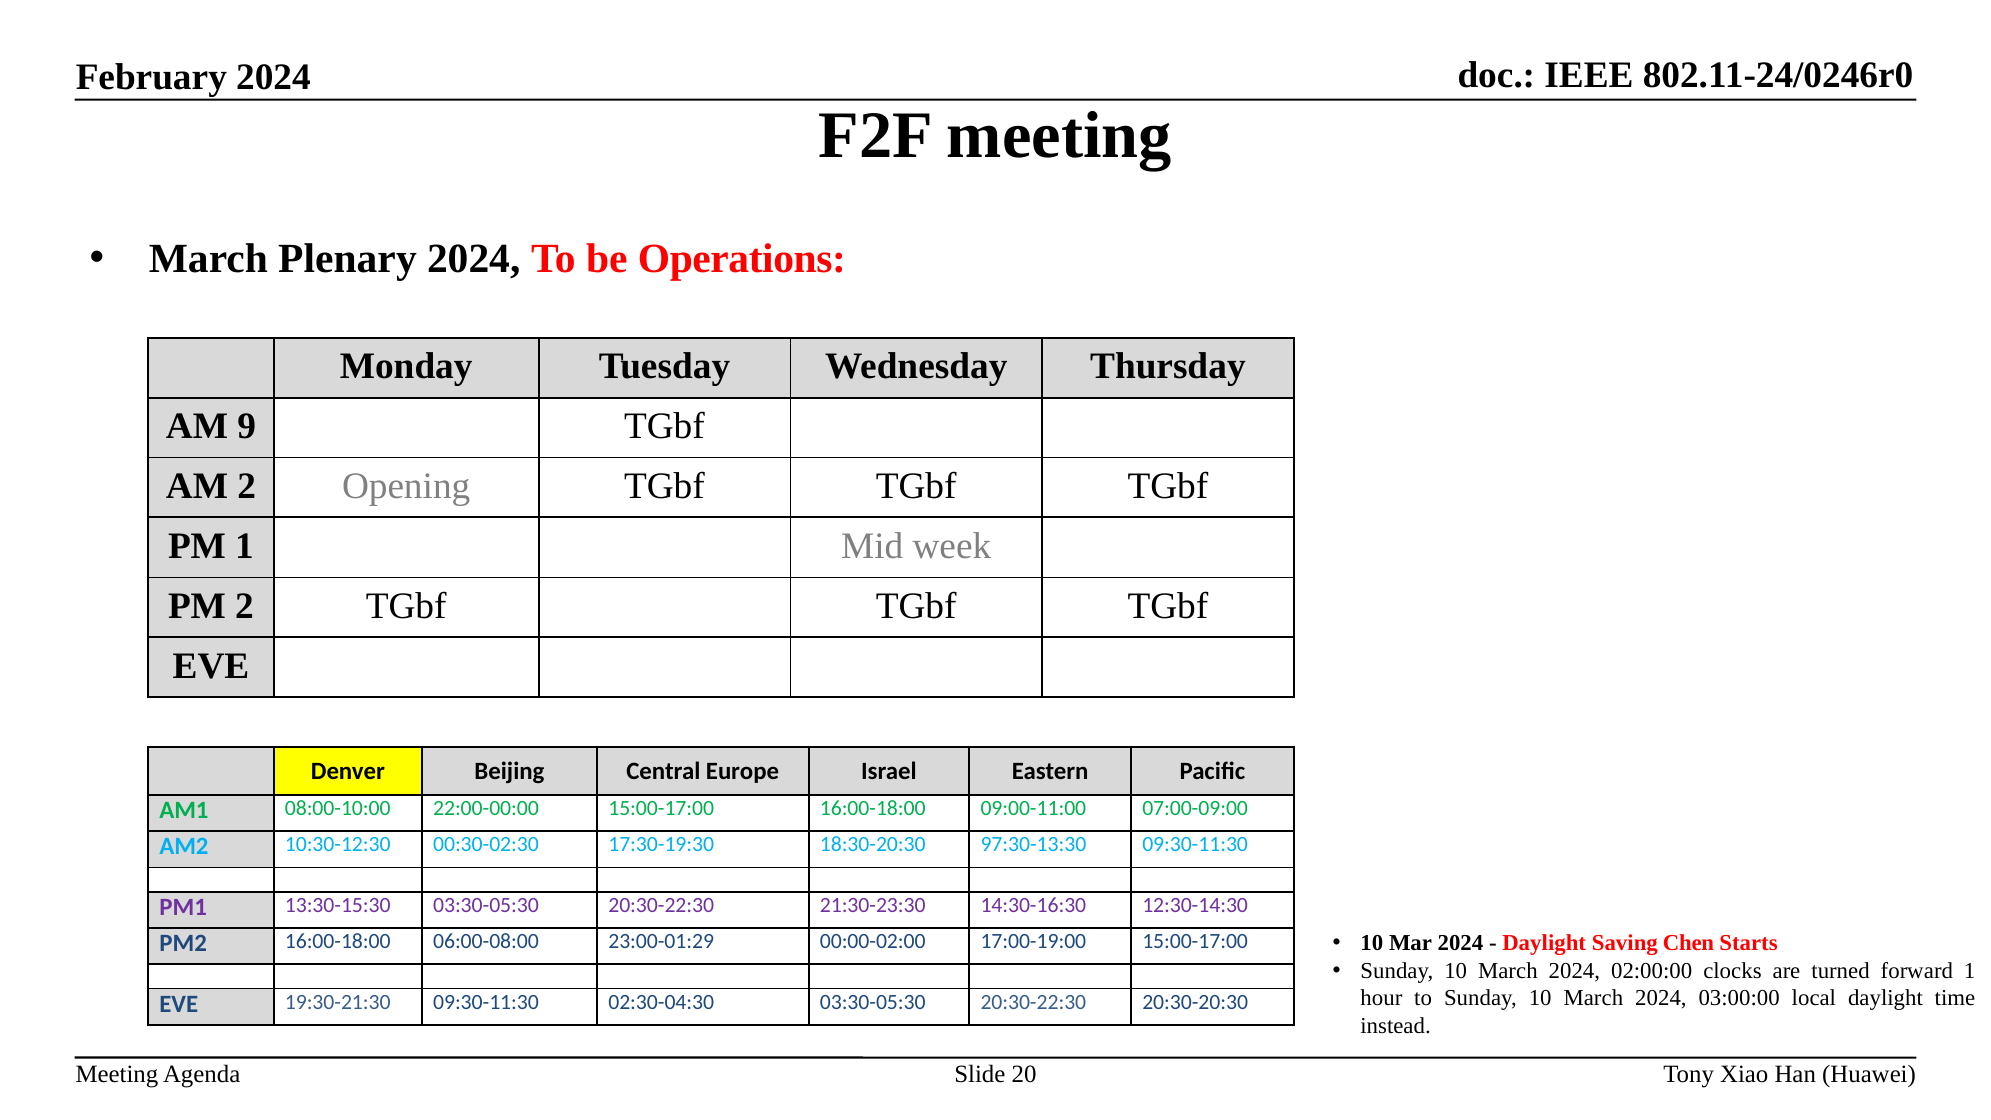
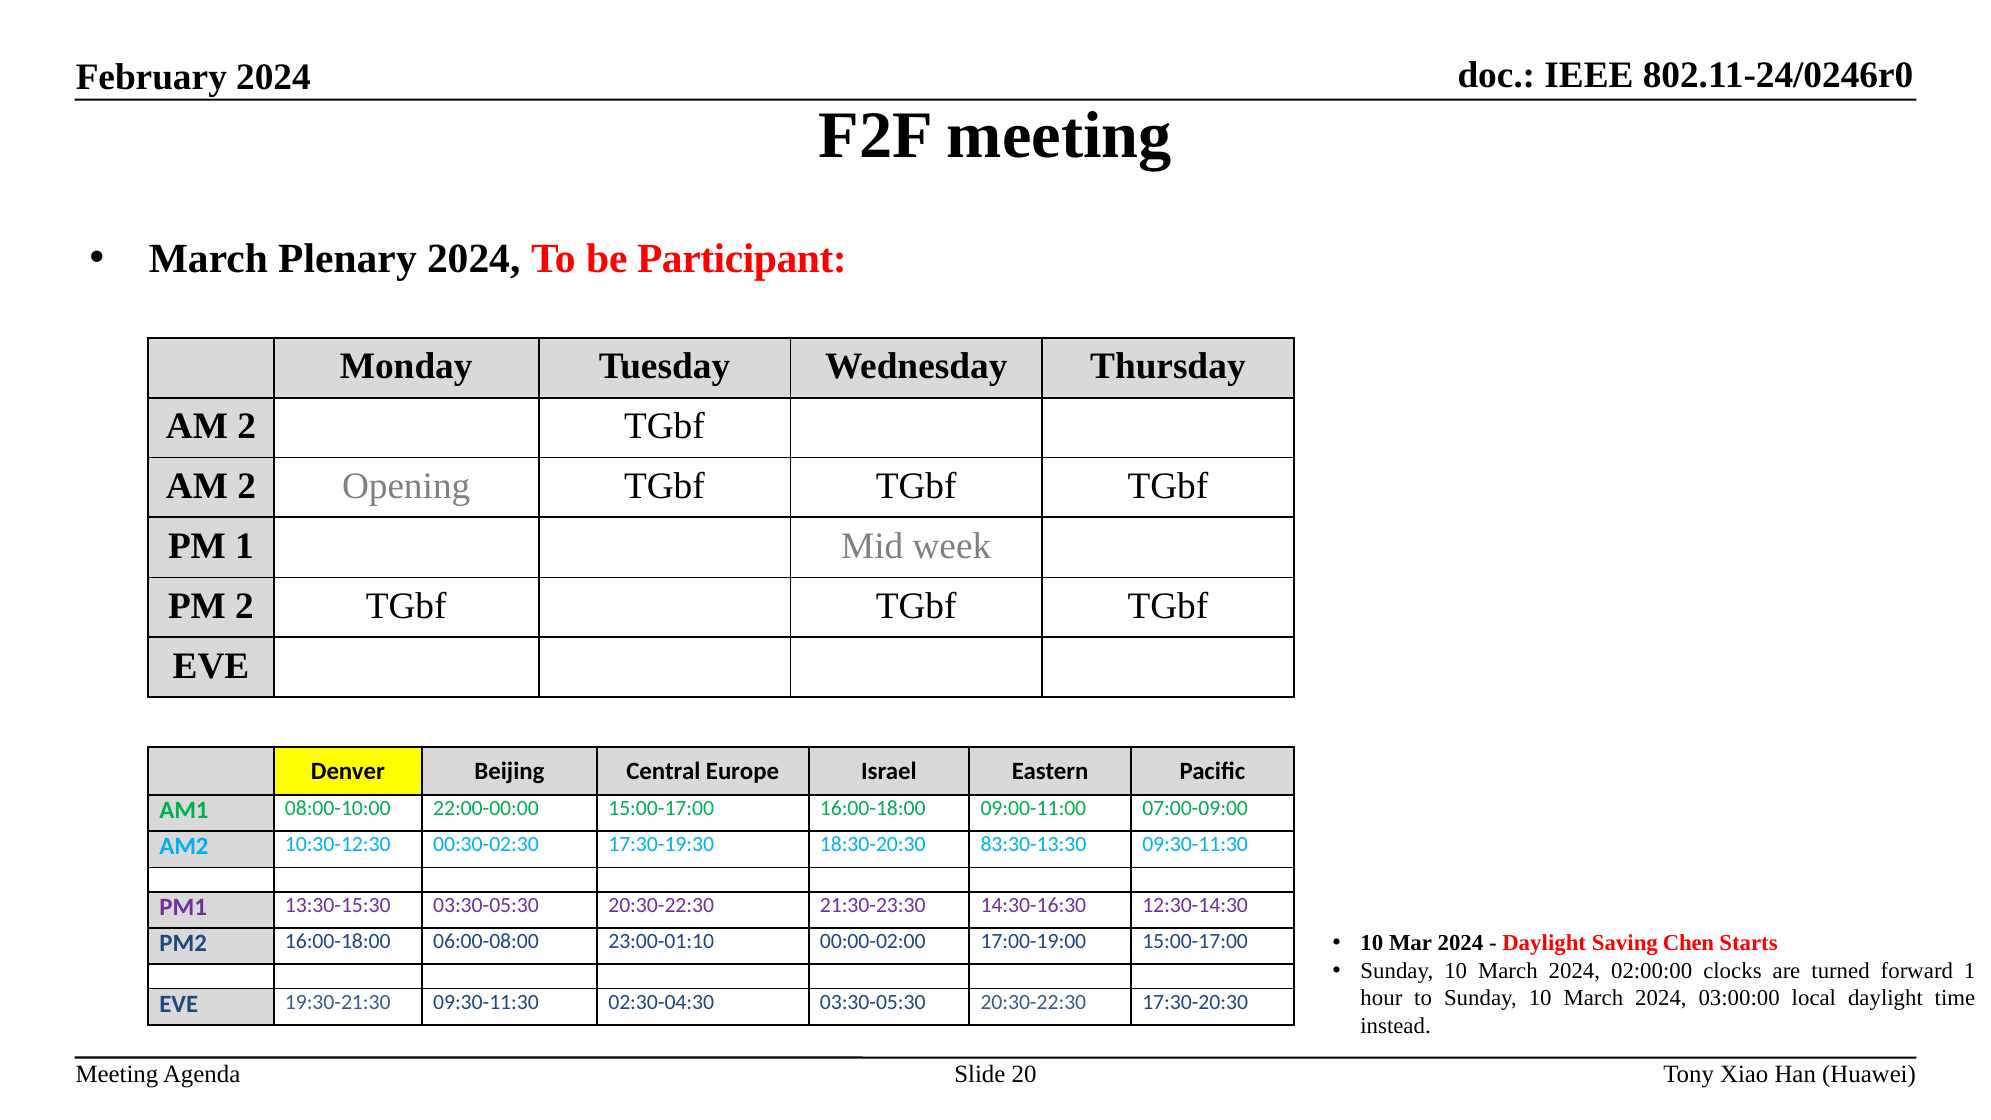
Operations: Operations -> Participant (742, 259)
9: 9 -> 2 (247, 426)
97:30-13:30: 97:30-13:30 -> 83:30-13:30 (1033, 845)
23:00-01:29: 23:00-01:29 -> 23:00-01:10 (661, 941)
20:30-20:30: 20:30-20:30 -> 17:30-20:30 (1195, 1002)
